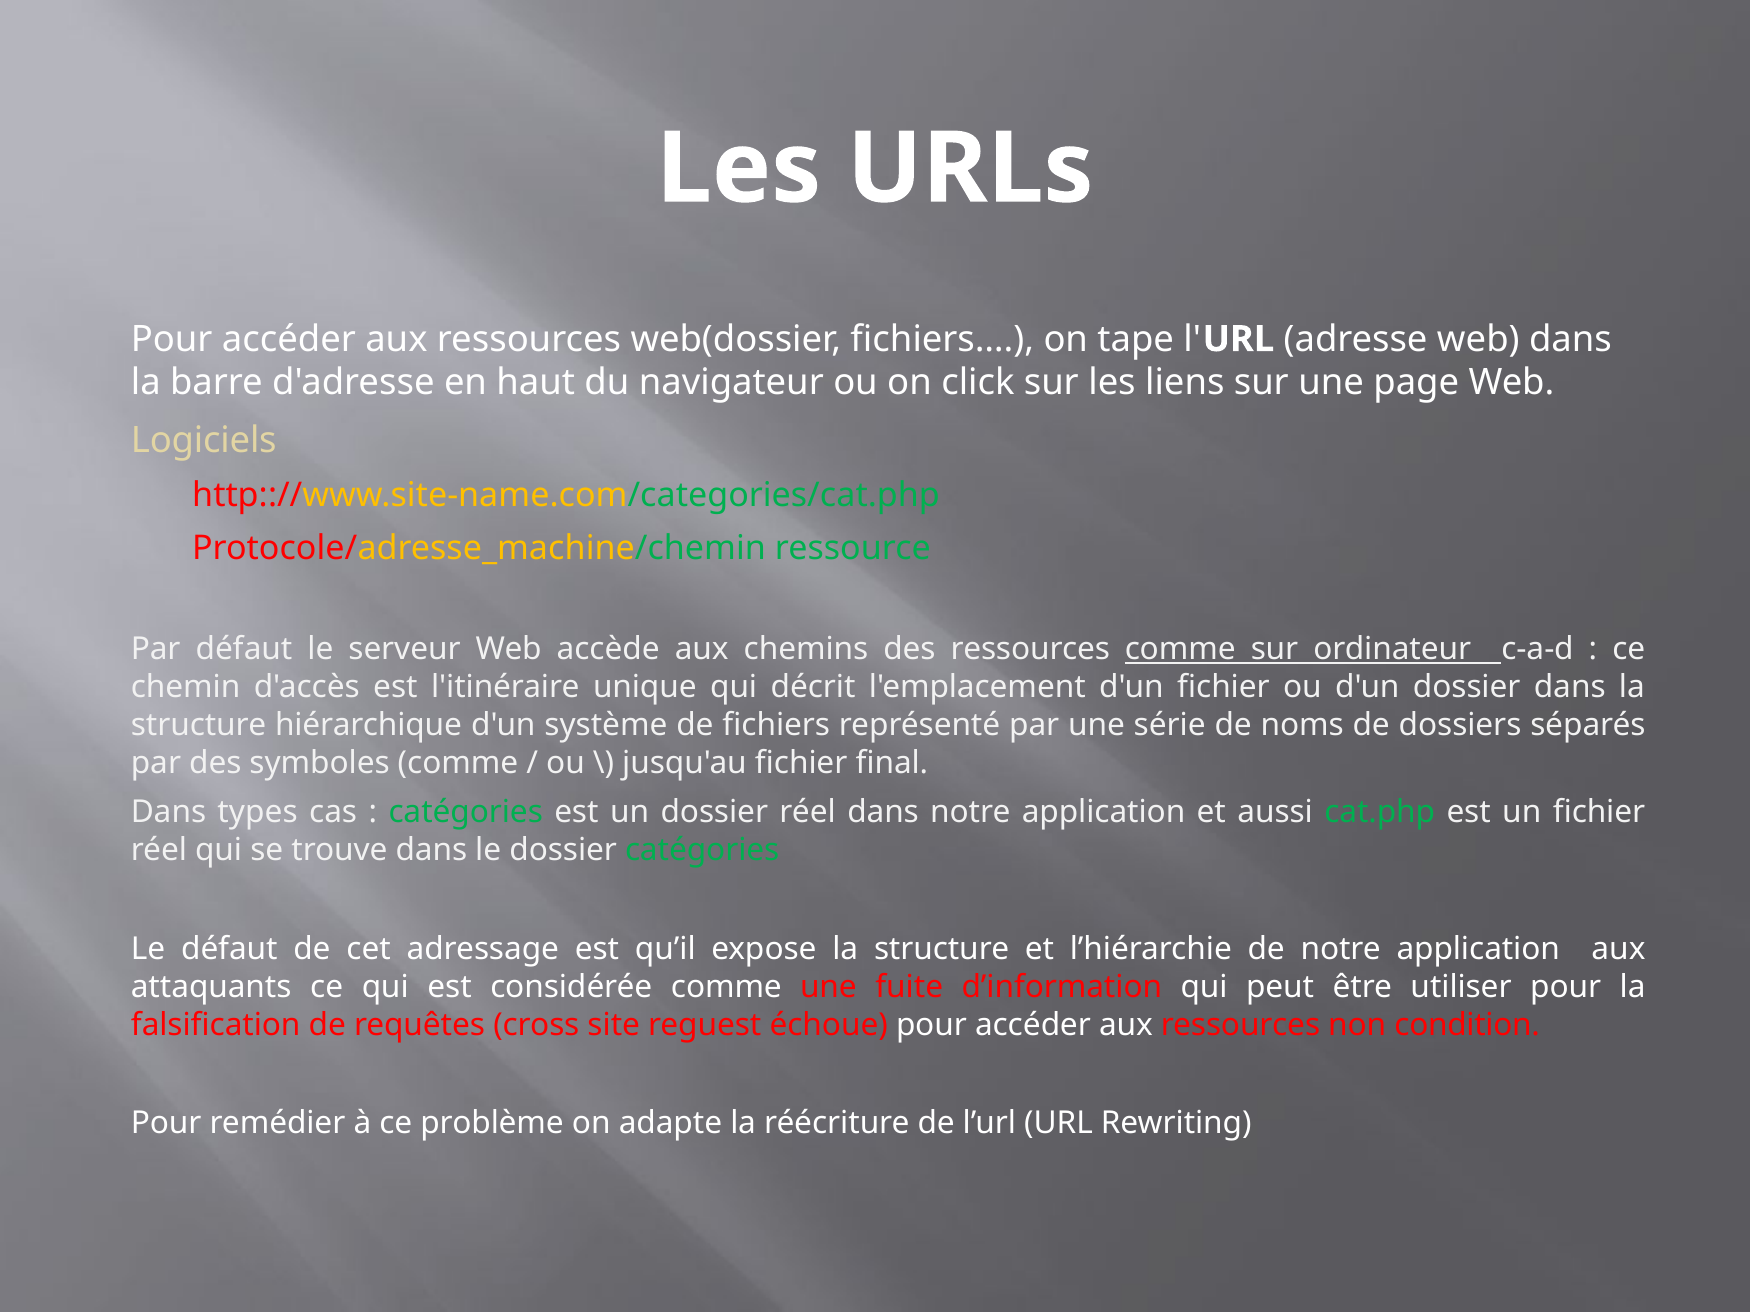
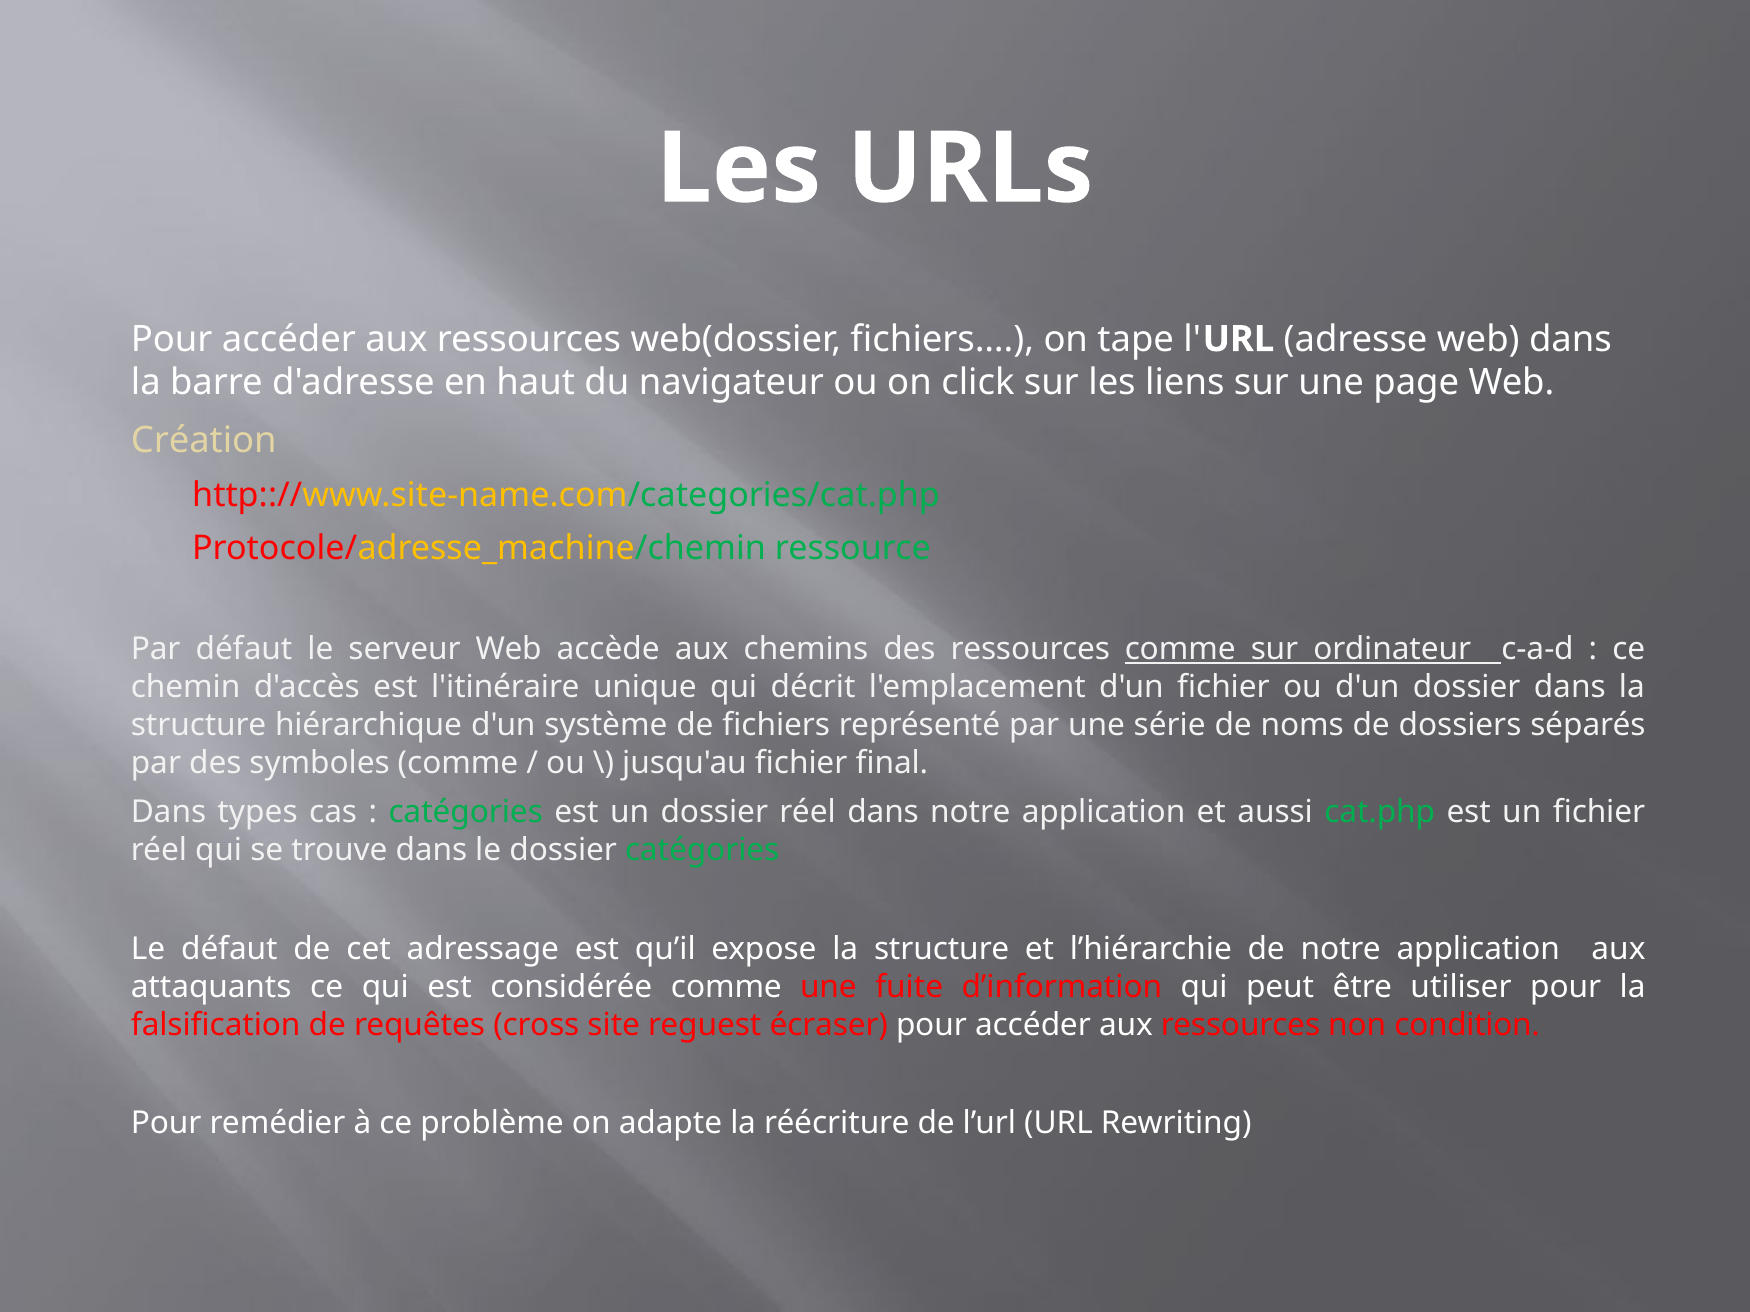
Logiciels: Logiciels -> Création (204, 440)
échoue: échoue -> écraser (829, 1025)
